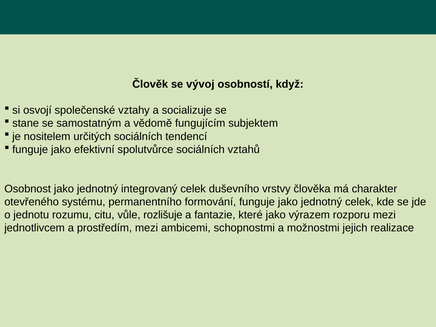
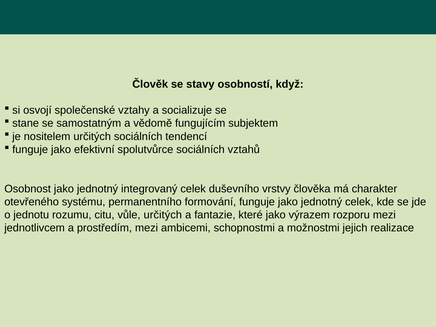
vývoj: vývoj -> stavy (200, 84)
vůle rozlišuje: rozlišuje -> určitých (163, 215)
